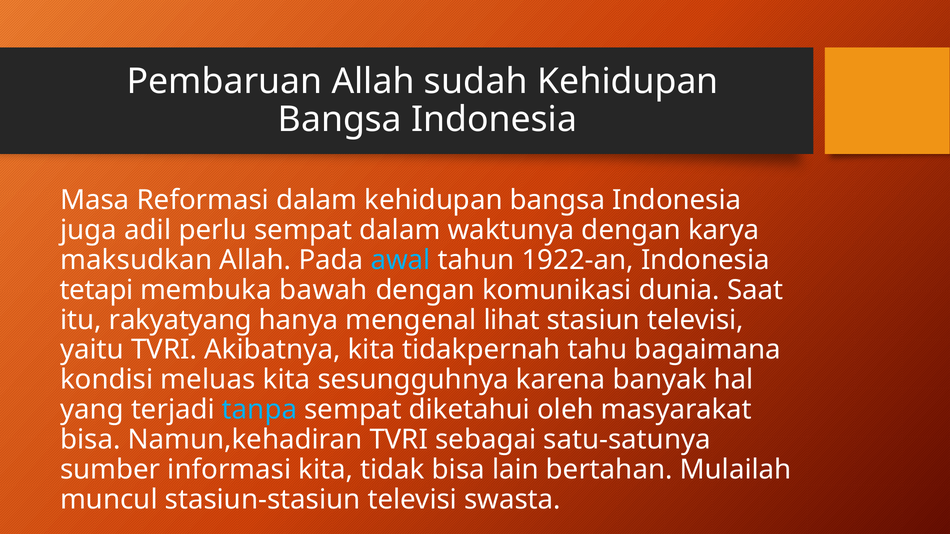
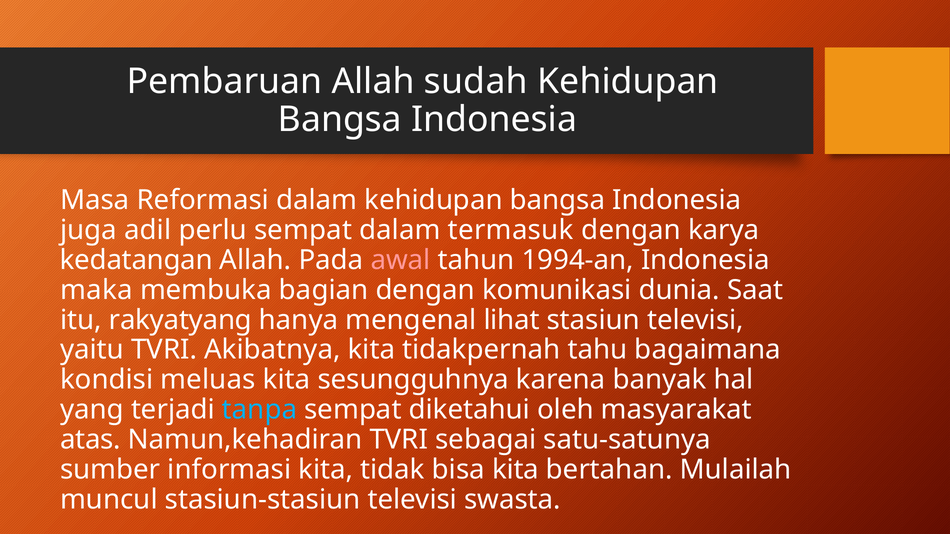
waktunya: waktunya -> termasuk (511, 230)
maksudkan: maksudkan -> kedatangan (136, 260)
awal colour: light blue -> pink (400, 260)
1922-an: 1922-an -> 1994-an (578, 260)
tetapi: tetapi -> maka (96, 290)
bawah: bawah -> bagian (324, 290)
bisa: bisa -> atas (90, 440)
bisa lain: lain -> kita (516, 470)
